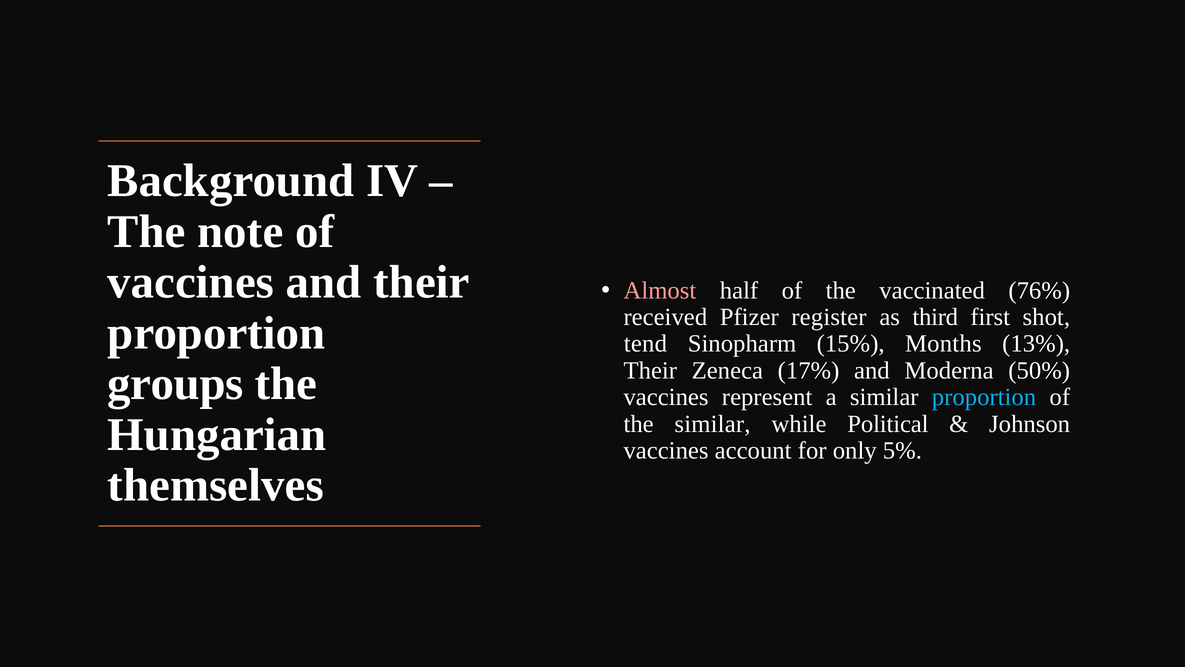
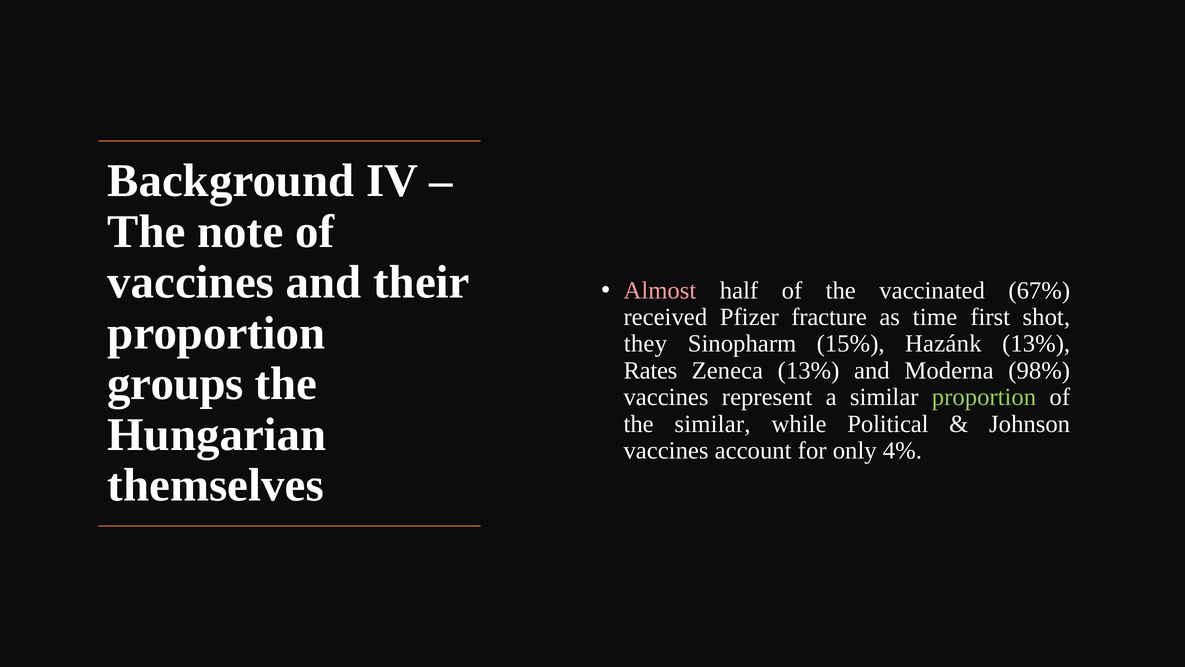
76%: 76% -> 67% (1039, 290)
register: register -> fracture (829, 317)
third: third -> time (935, 317)
tend: tend -> they (645, 344)
Months: Months -> Hazánk (943, 344)
Their: Their -> Rates (650, 370)
Zeneca 17%: 17% -> 13% (809, 370)
50%: 50% -> 98% (1039, 370)
proportion colour: light blue -> light green (984, 397)
5%: 5% -> 4% (902, 450)
